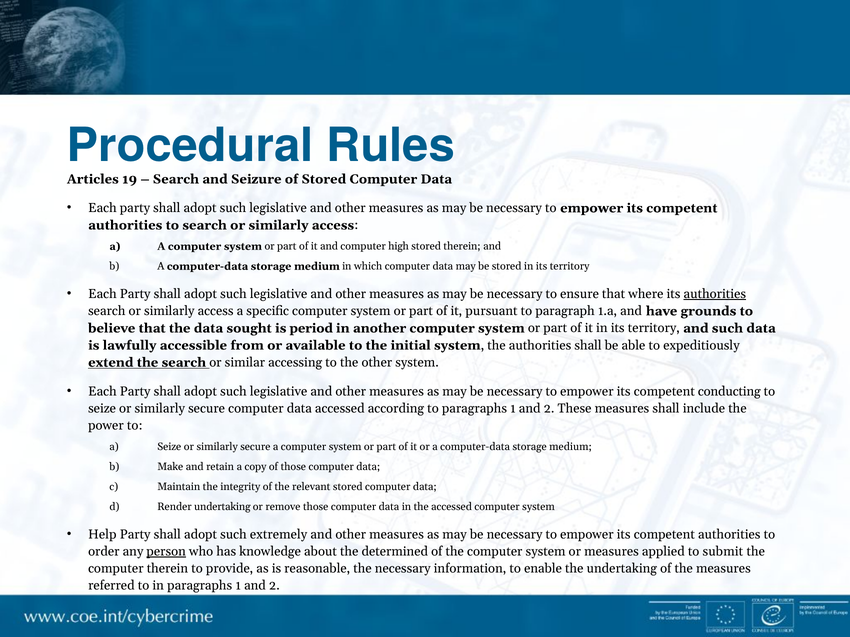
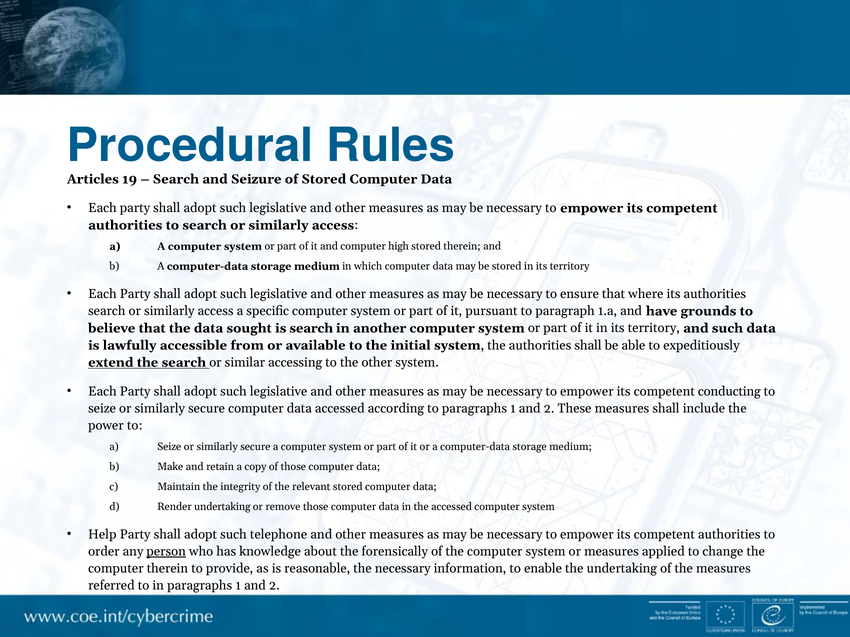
authorities underline: present -> none (715, 294)
is period: period -> search (311, 328)
extremely: extremely -> telephone (279, 535)
determined: determined -> forensically (395, 552)
submit: submit -> change (723, 552)
